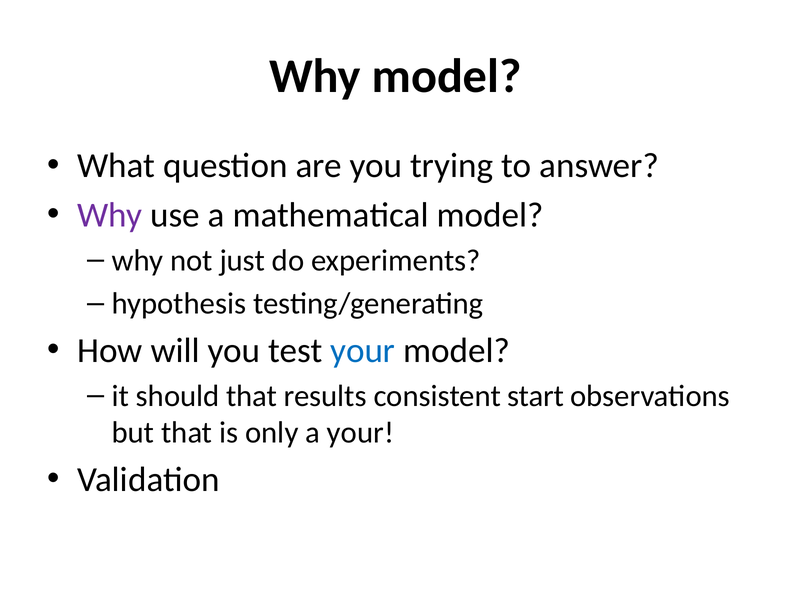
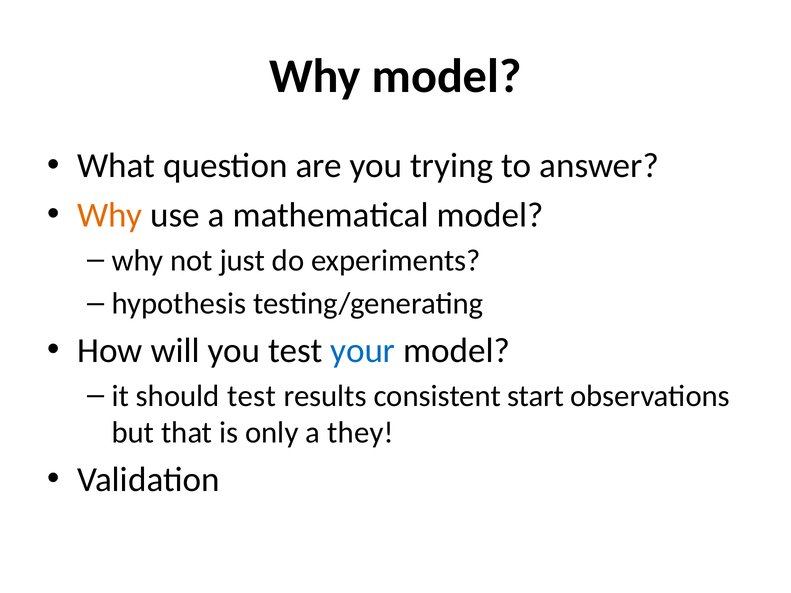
Why colour: purple -> orange (110, 215)
should that: that -> test (251, 396)
a your: your -> they (361, 433)
